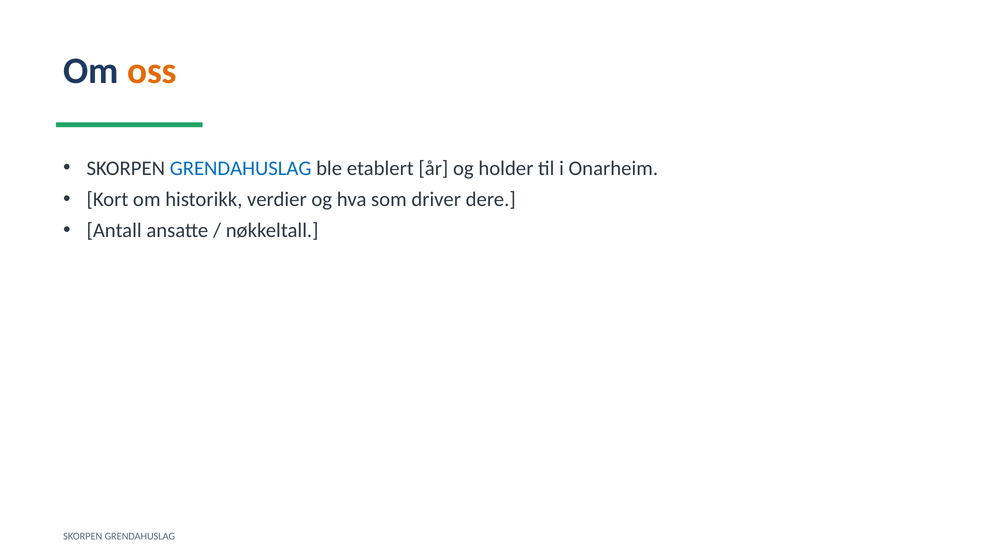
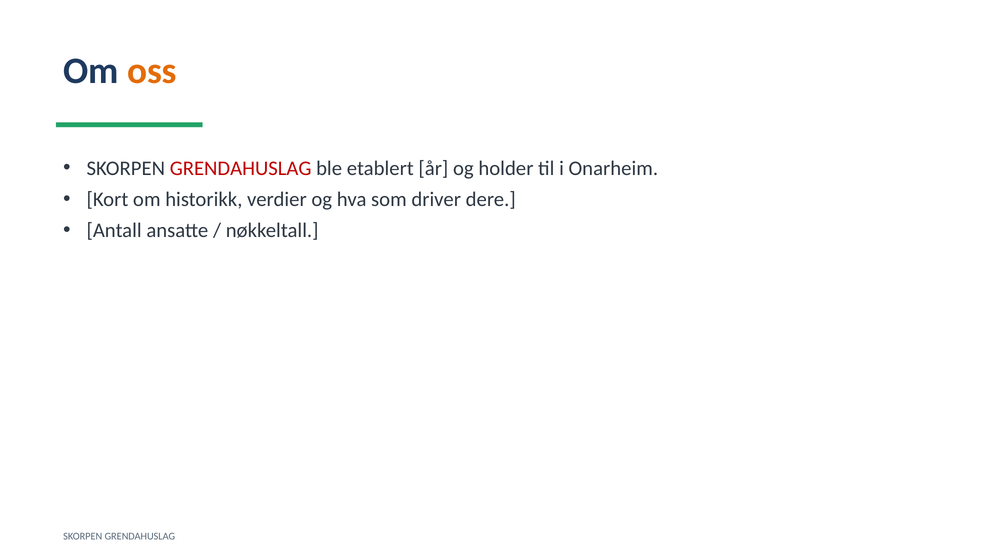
GRENDAHUSLAG colour: blue -> red (241, 168)
